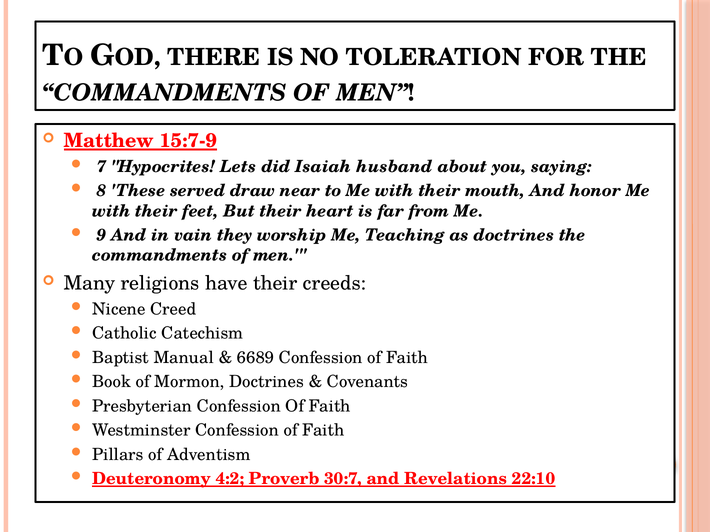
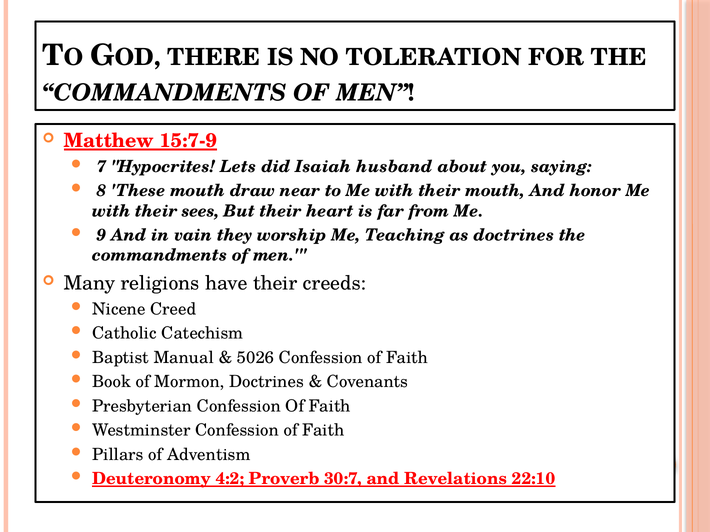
These served: served -> mouth (198, 191)
feet: feet -> sees (201, 211)
6689: 6689 -> 5026 (256, 358)
